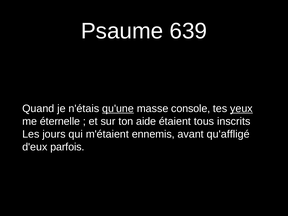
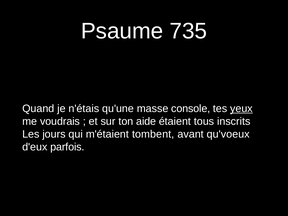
639: 639 -> 735 (188, 31)
qu'une underline: present -> none (118, 108)
éternelle: éternelle -> voudrais (60, 121)
ennemis: ennemis -> tombent (153, 134)
qu'affligé: qu'affligé -> qu'voeux (228, 134)
